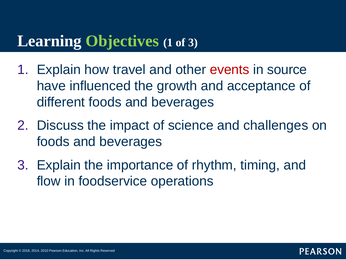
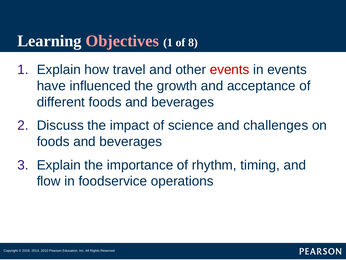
Objectives colour: light green -> pink (122, 41)
of 3: 3 -> 8 (193, 43)
in source: source -> events (287, 70)
